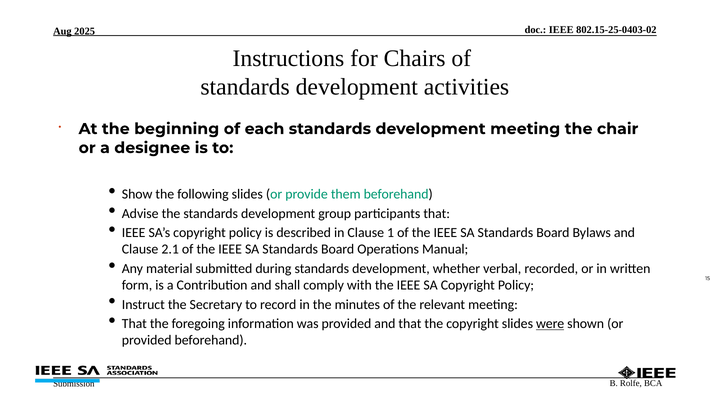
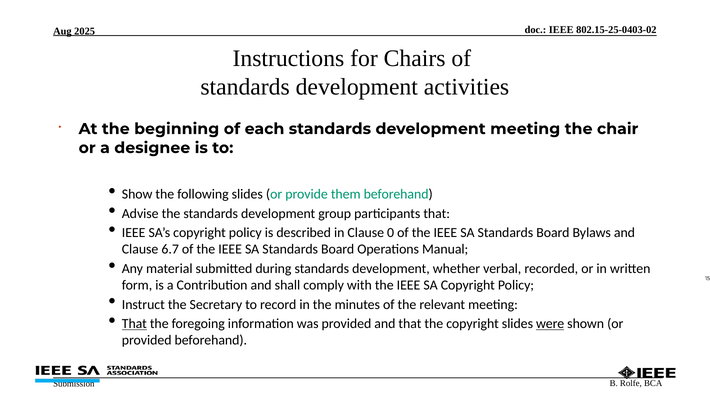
1: 1 -> 0 (391, 232)
2.1: 2.1 -> 6.7 (170, 249)
That underline: none -> present (134, 323)
